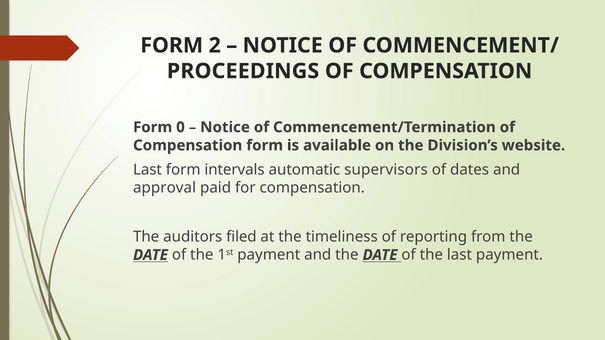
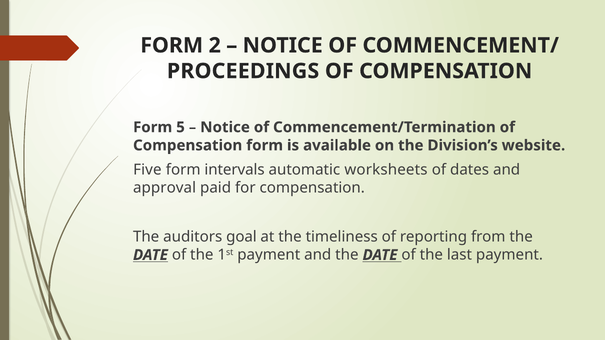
0: 0 -> 5 (180, 127)
Last: Last -> Five (147, 170)
supervisors: supervisors -> worksheets (386, 170)
filed: filed -> goal (241, 237)
